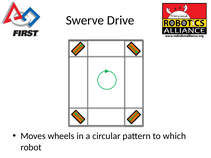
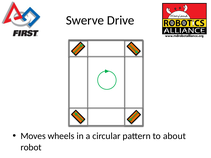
which: which -> about (174, 136)
